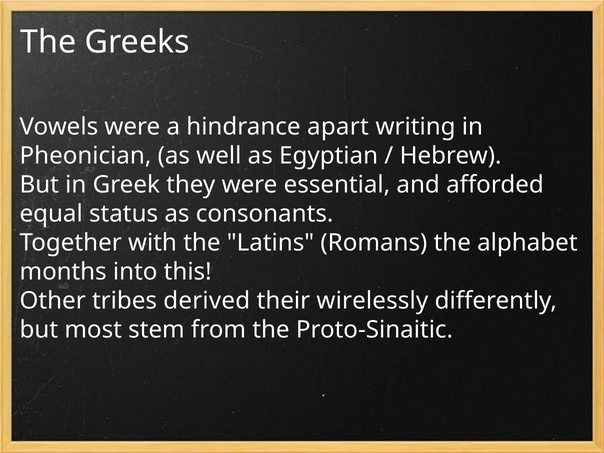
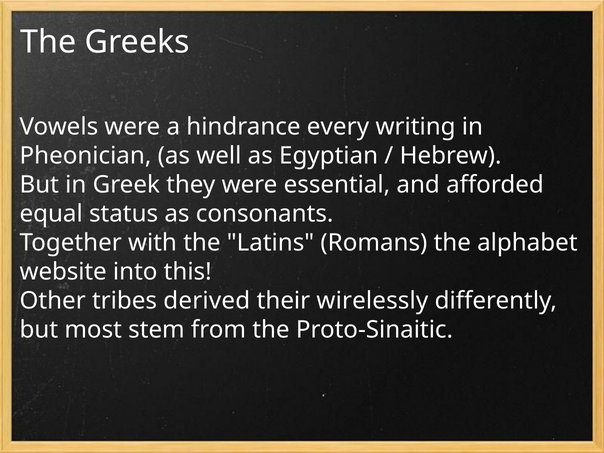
apart: apart -> every (338, 127)
months: months -> website (63, 272)
